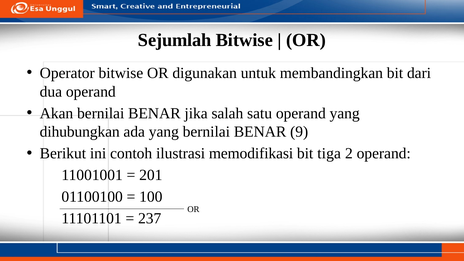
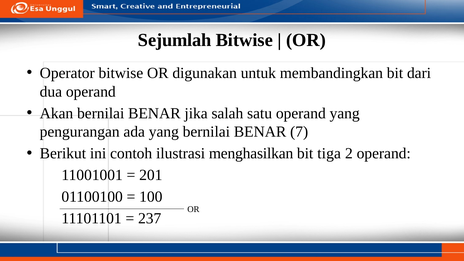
dihubungkan: dihubungkan -> pengurangan (80, 132)
9: 9 -> 7 (299, 132)
memodifikasi: memodifikasi -> menghasilkan (251, 153)
